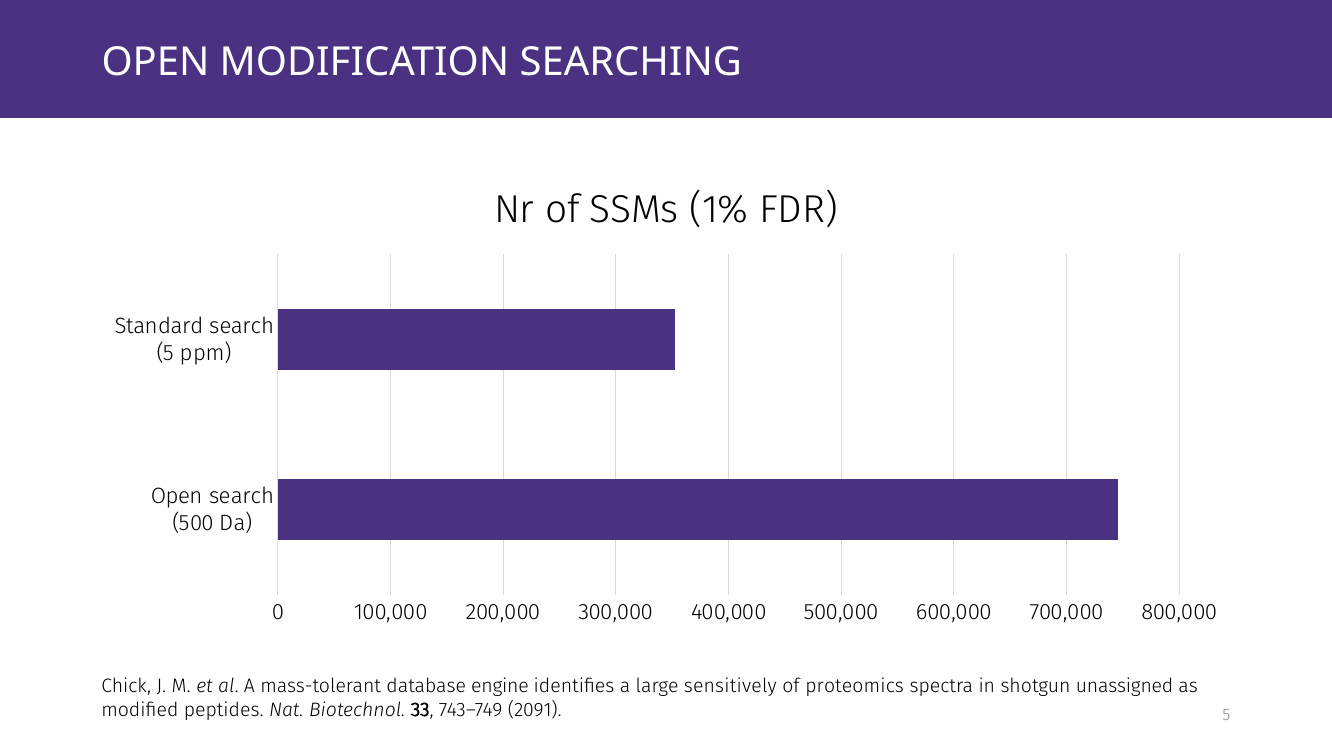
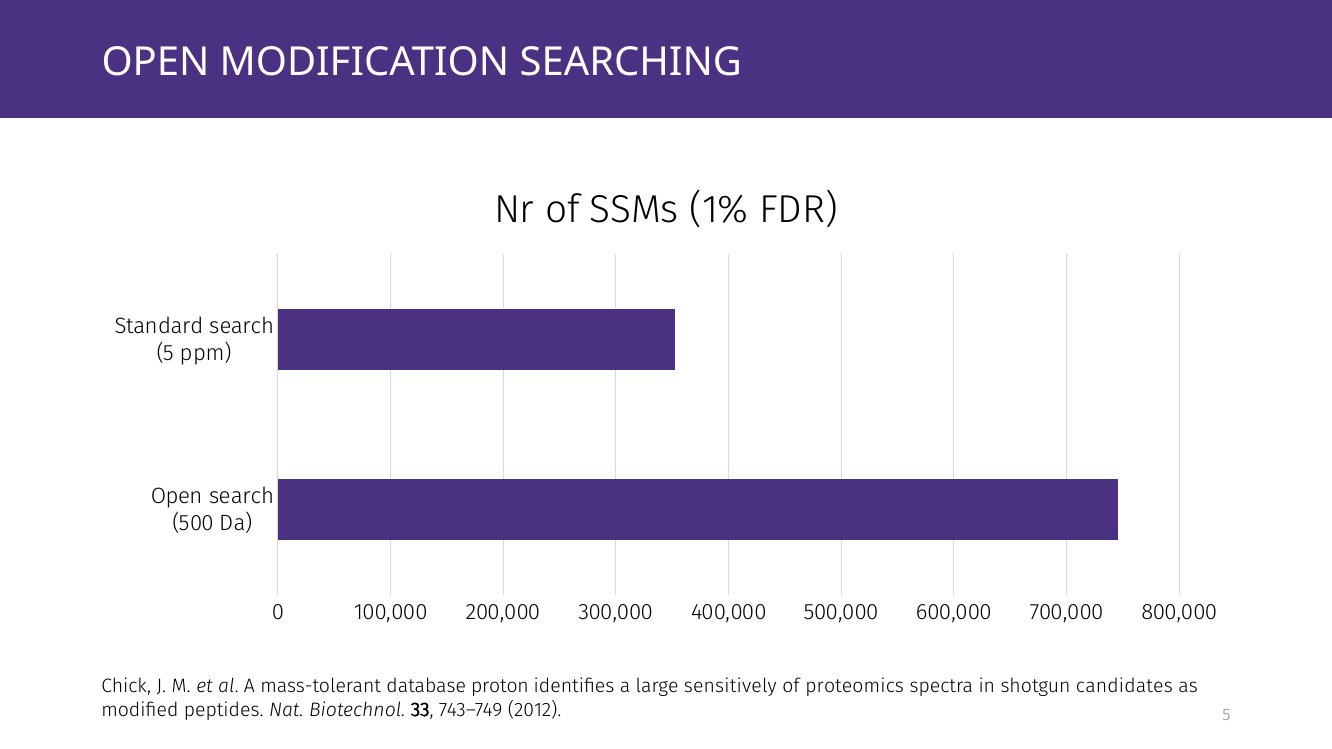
engine: engine -> proton (500, 687)
unassigned: unassigned -> candidates (1124, 687)
2091: 2091 -> 2012 (535, 710)
